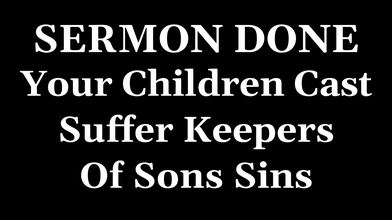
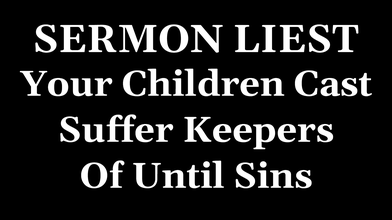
DONE: DONE -> LIEST (296, 39)
Sons: Sons -> Until (178, 176)
